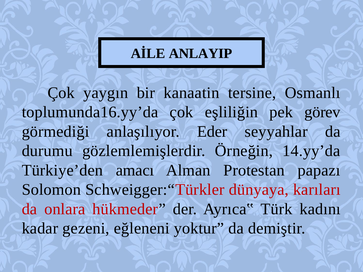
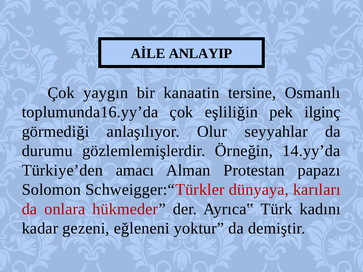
görev: görev -> ilginç (322, 112)
Eder: Eder -> Olur (212, 132)
